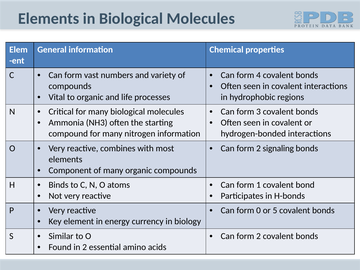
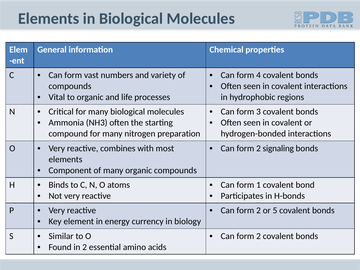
nitrogen information: information -> preparation (179, 134)
0: 0 -> 2 (259, 210)
